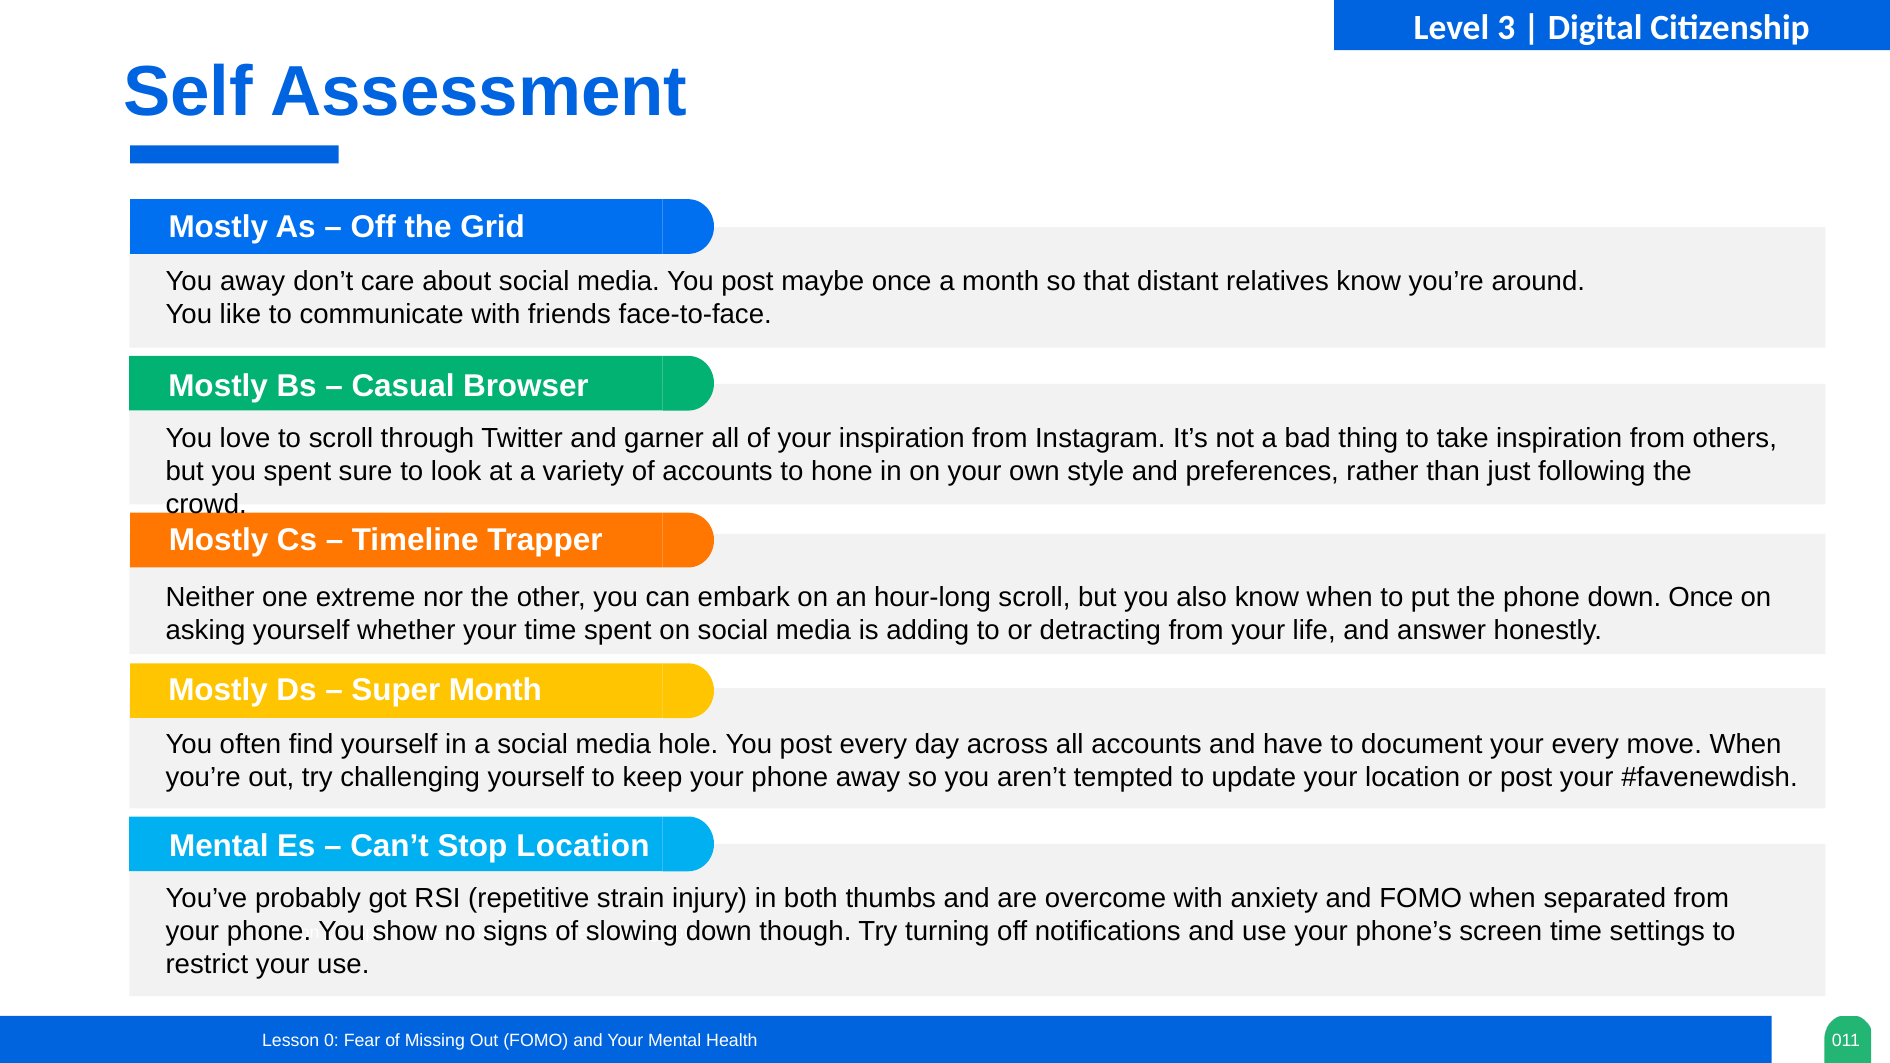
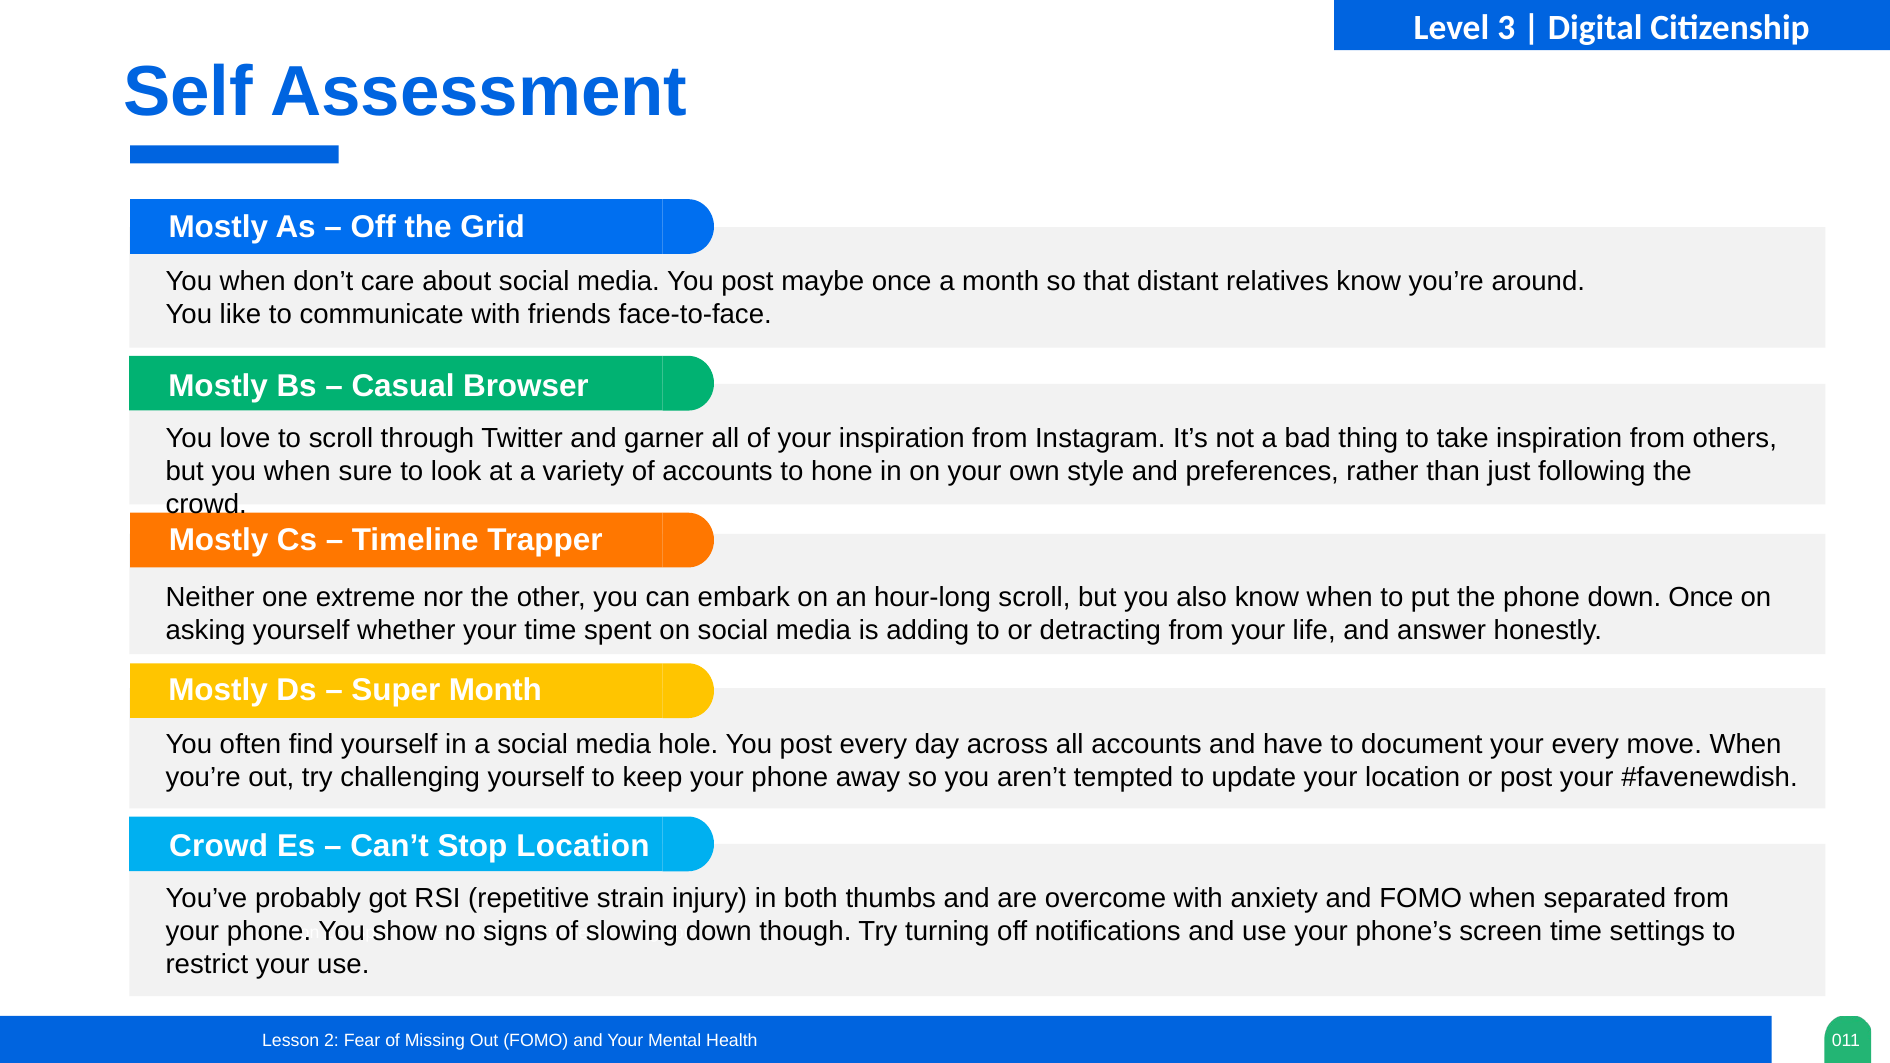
away: away -> when (253, 282)
but you spent: spent -> when (297, 472)
Mental: Mental -> Crowd (219, 846)
0: 0 -> 2 (331, 1041)
